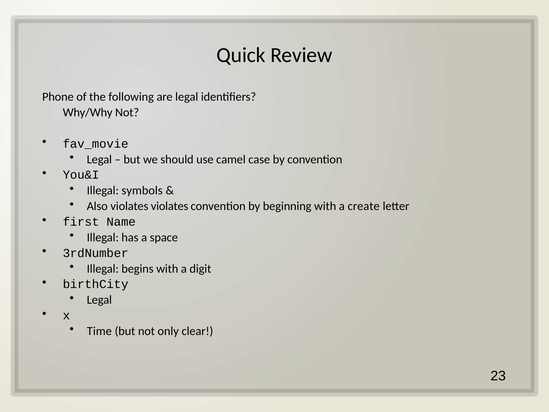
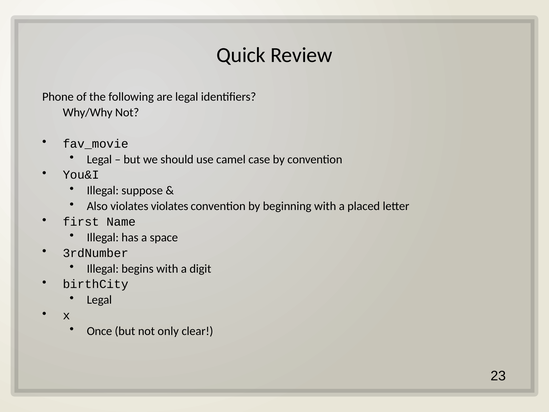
symbols: symbols -> suppose (142, 190)
create: create -> placed (364, 206)
Time: Time -> Once (99, 331)
